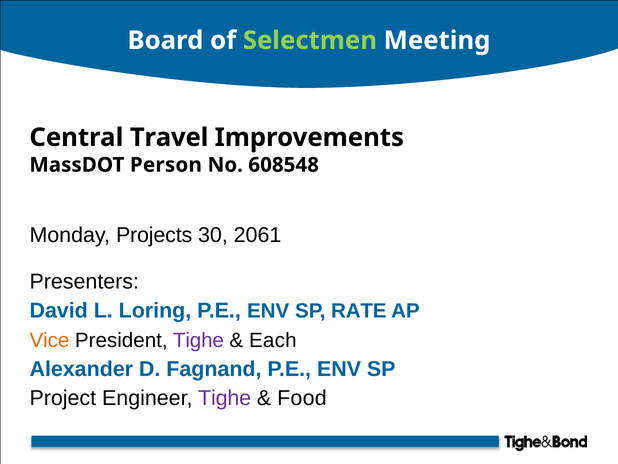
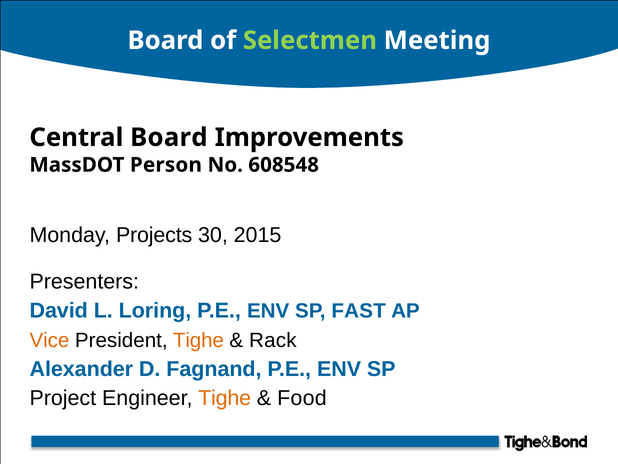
Central Travel: Travel -> Board (169, 137)
2061: 2061 -> 2015 (258, 235)
RATE: RATE -> FAST (359, 311)
Tighe colour: purple -> orange (198, 340)
Each: Each -> Rack (273, 340)
Tighe colour: purple -> orange (225, 398)
